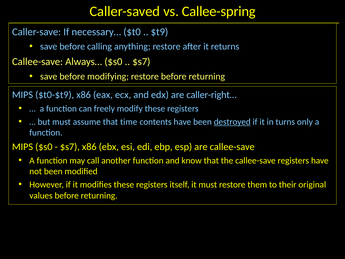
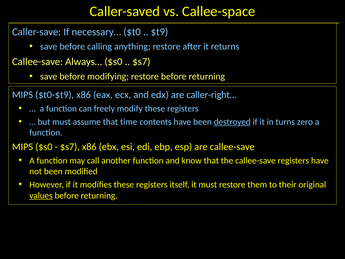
Callee-spring: Callee-spring -> Callee-space (219, 11)
only: only -> zero (305, 122)
values underline: none -> present (41, 195)
